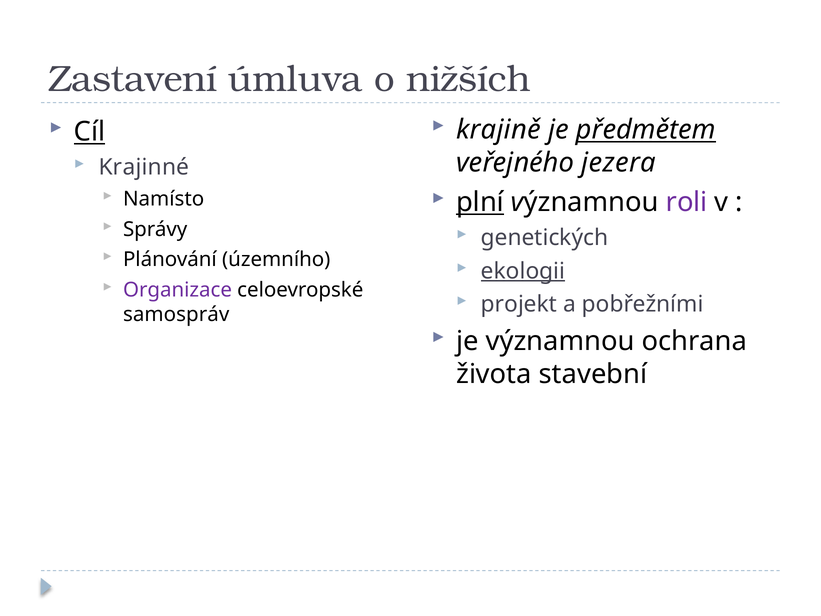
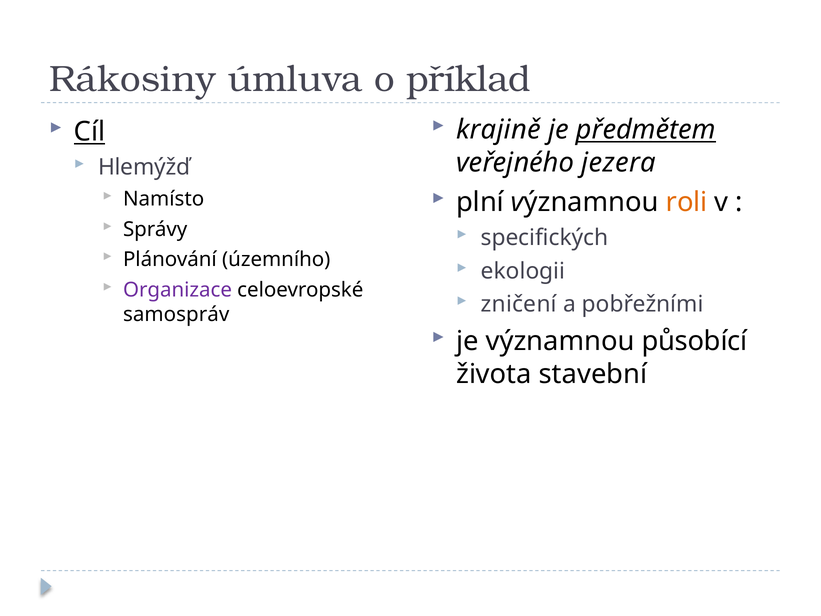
Zastavení: Zastavení -> Rákosiny (132, 79)
nižších: nižších -> příklad (469, 79)
Krajinné: Krajinné -> Hlemýžď (144, 167)
plní underline: present -> none (480, 202)
roli colour: purple -> orange (687, 202)
genetických: genetických -> specifických (544, 238)
ekologii underline: present -> none (523, 271)
projekt: projekt -> zničení (519, 304)
ochrana: ochrana -> působící (694, 341)
